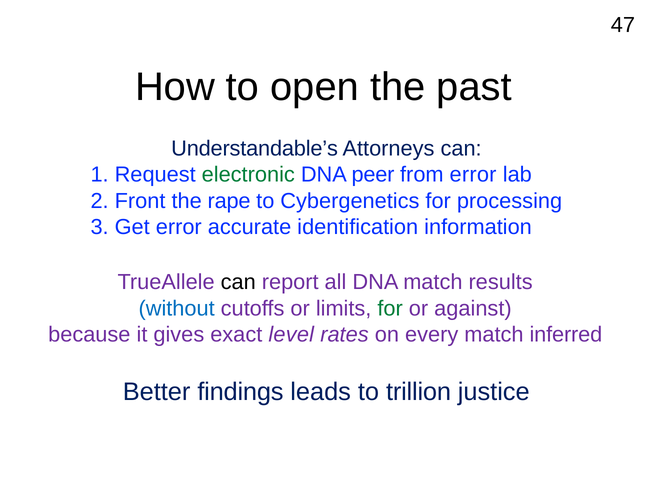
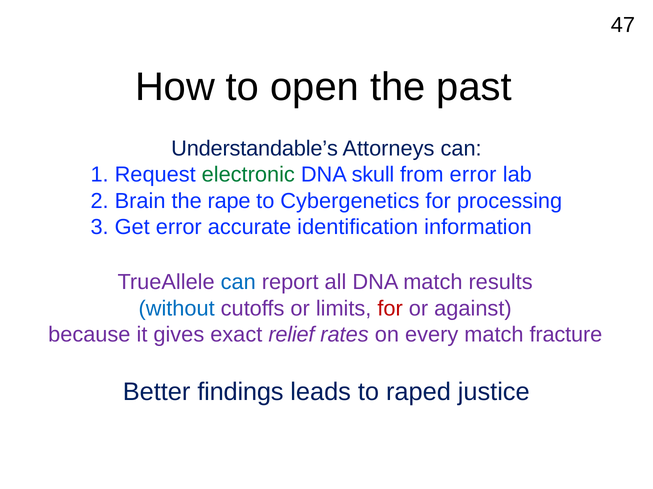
peer: peer -> skull (373, 175)
Front: Front -> Brain (140, 201)
can colour: black -> blue (238, 283)
for colour: green -> red (390, 309)
level: level -> relief (291, 335)
inferred: inferred -> fracture (566, 335)
trillion: trillion -> raped (418, 393)
